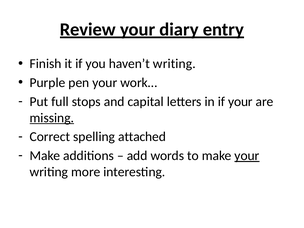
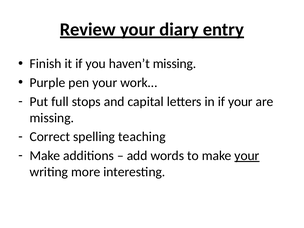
haven’t writing: writing -> missing (175, 64)
missing underline: present -> none (52, 118)
attached: attached -> teaching (142, 137)
